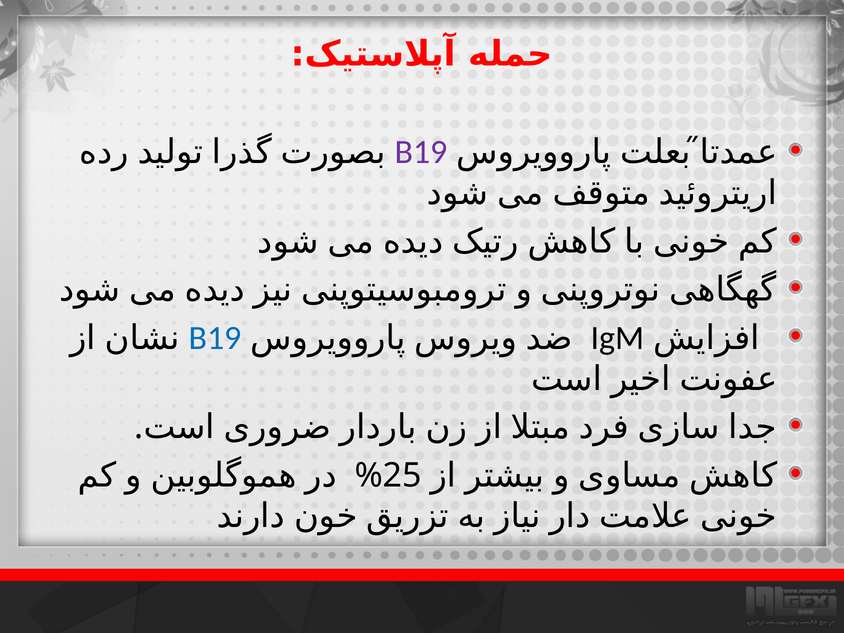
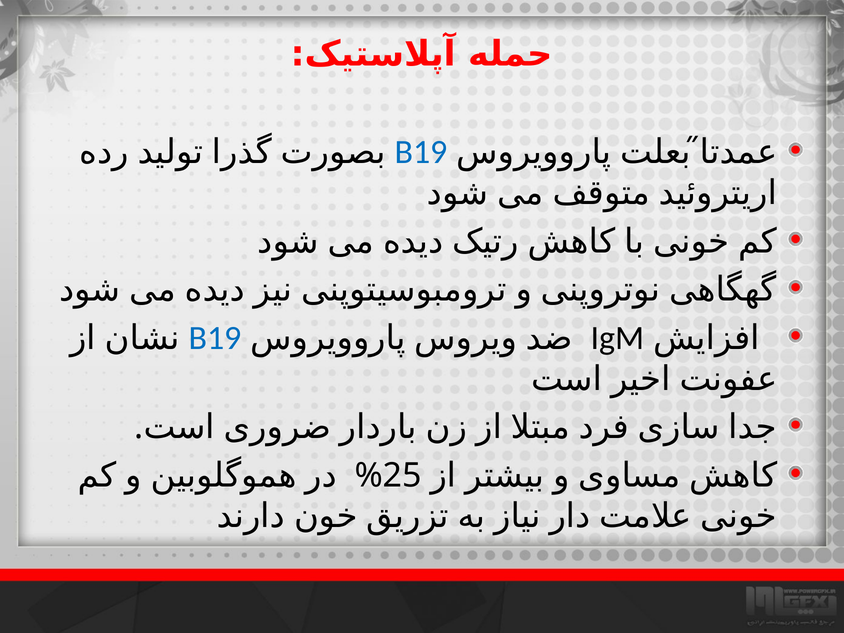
B19 colour: purple -> blue (421, 152)
